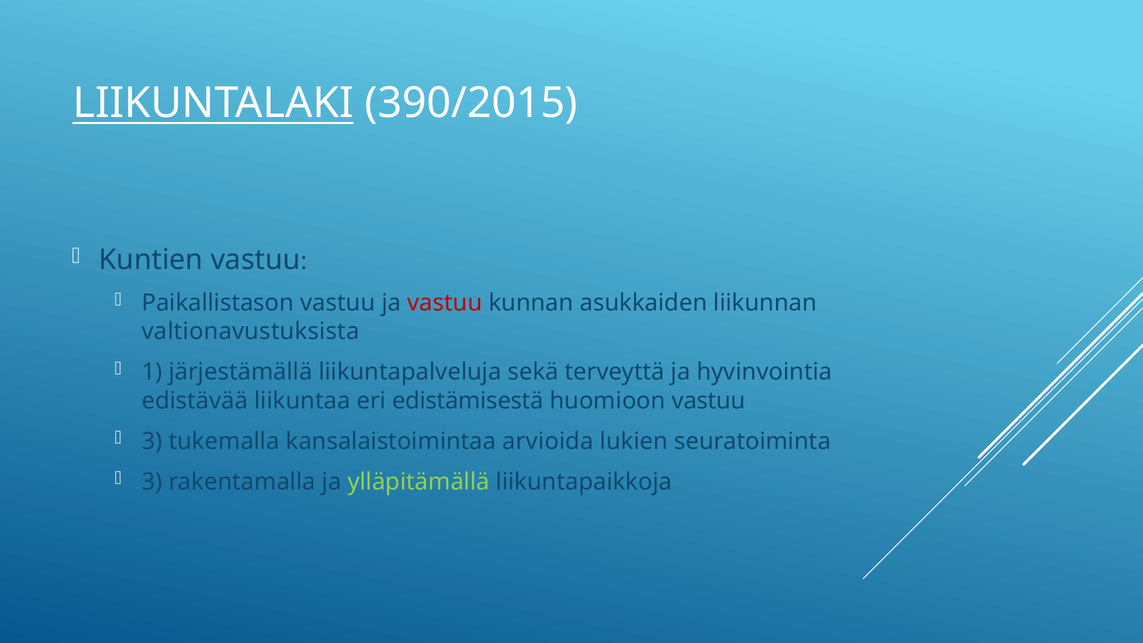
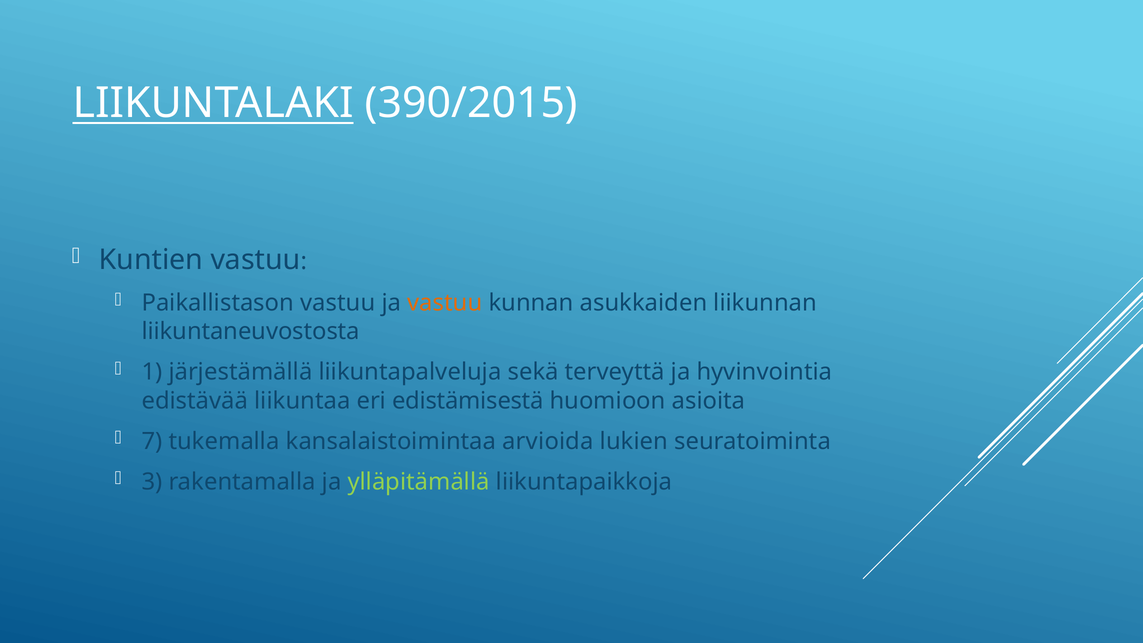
vastuu colour: red -> orange (445, 303)
valtionavustuksista: valtionavustuksista -> liikuntaneuvostosta (251, 332)
huomioon vastuu: vastuu -> asioita (708, 401)
3: 3 -> 7 (152, 441)
